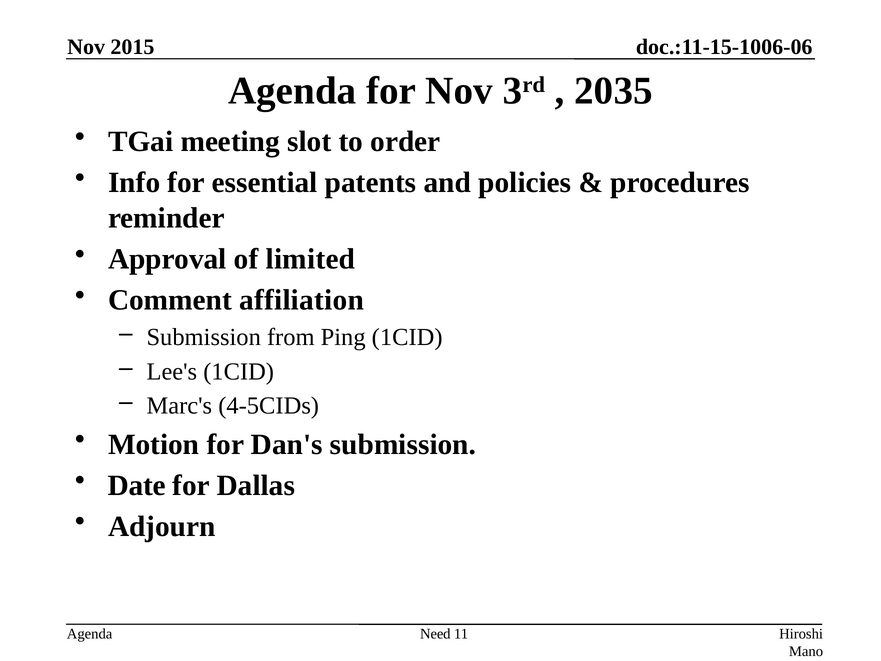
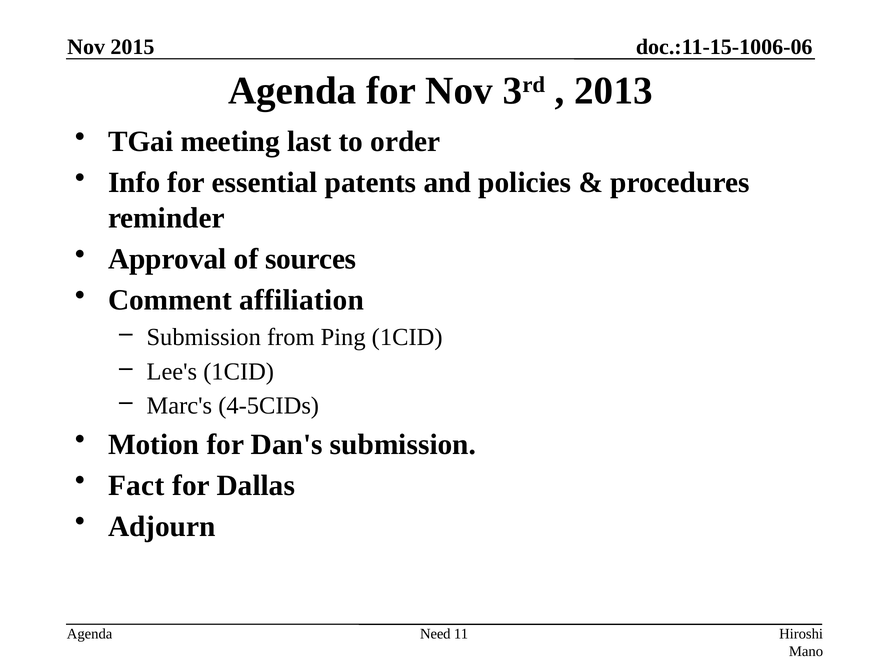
2035: 2035 -> 2013 (614, 91)
slot: slot -> last (309, 142)
limited: limited -> sources (311, 259)
Date: Date -> Fact (136, 485)
